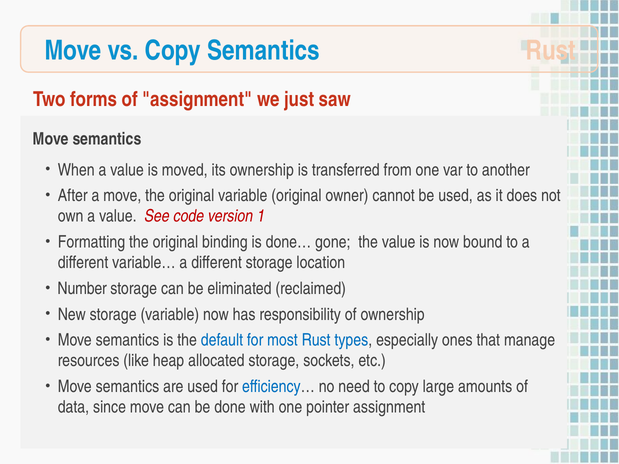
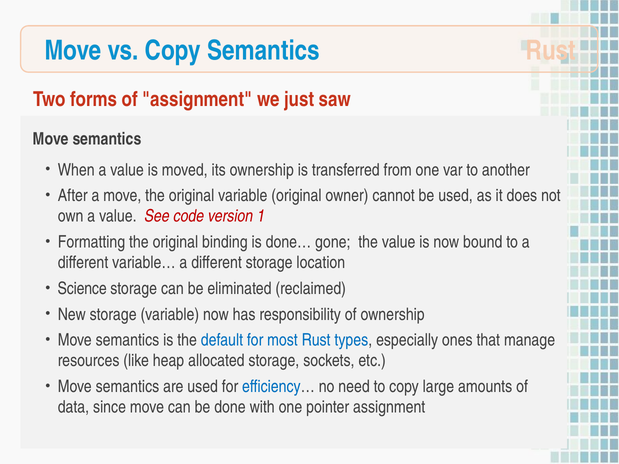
Number: Number -> Science (82, 289)
